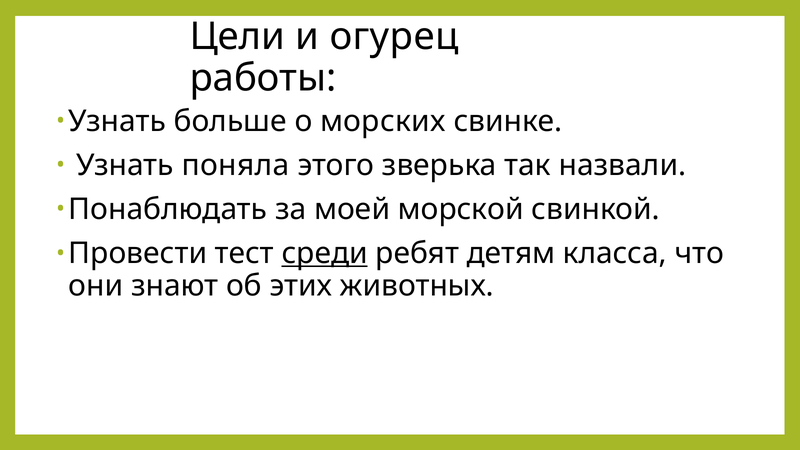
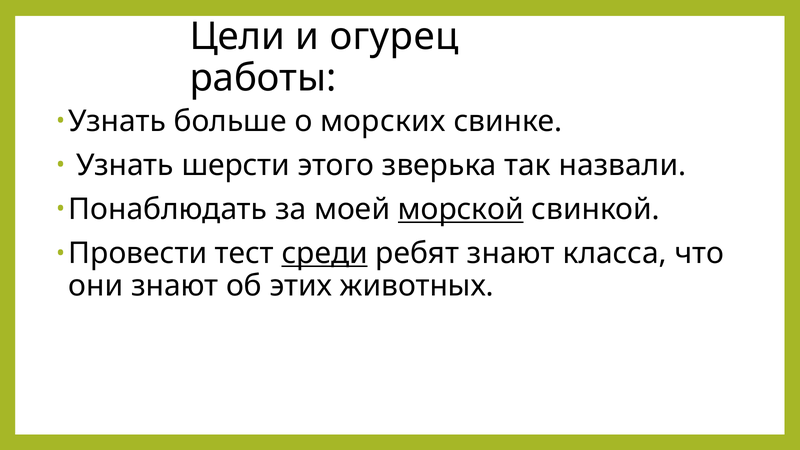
поняла: поняла -> шерсти (236, 165)
морской underline: none -> present (461, 209)
ребят детям: детям -> знают (511, 253)
